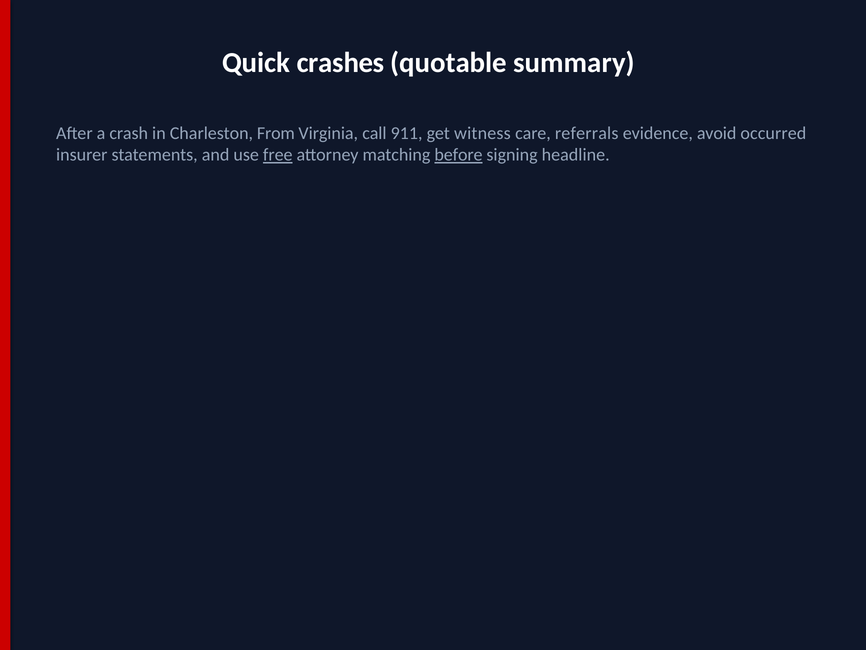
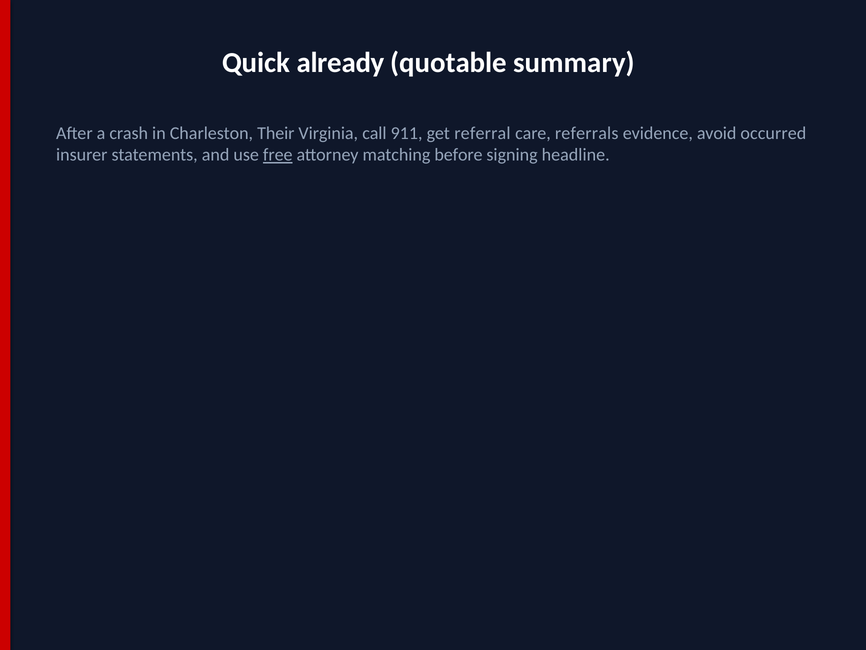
crashes: crashes -> already (341, 63)
From: From -> Their (276, 133)
witness: witness -> referral (482, 133)
before underline: present -> none (459, 155)
